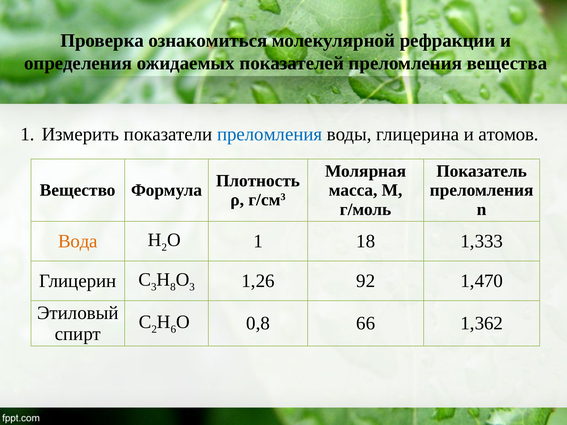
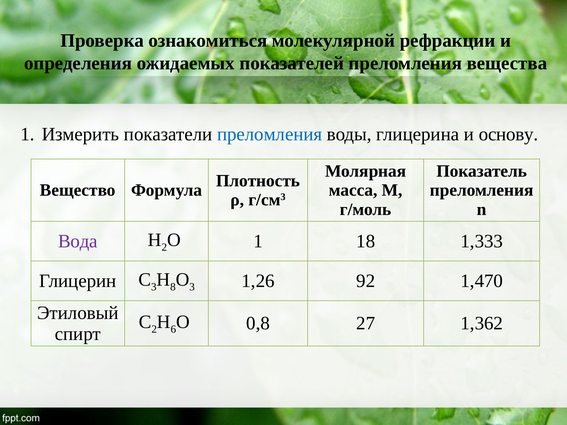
атомов: атомов -> основу (509, 134)
Вода colour: orange -> purple (78, 241)
66: 66 -> 27 (366, 324)
